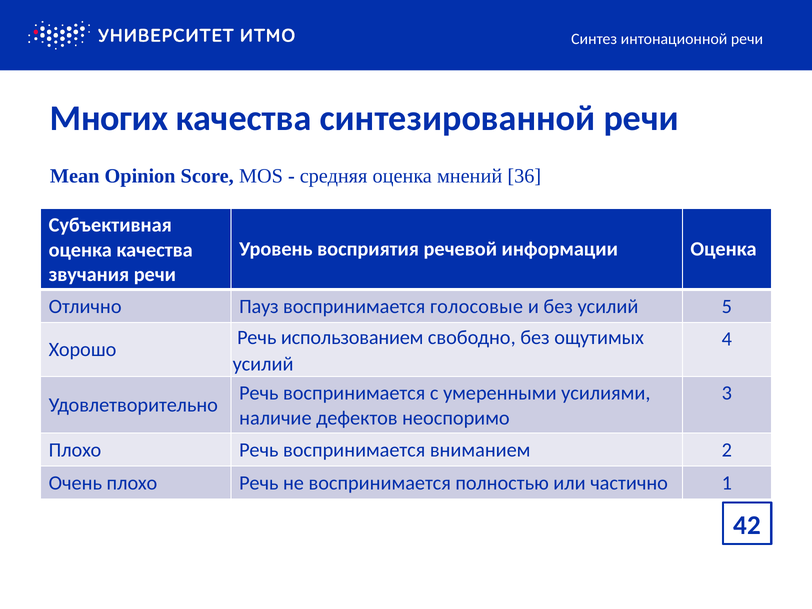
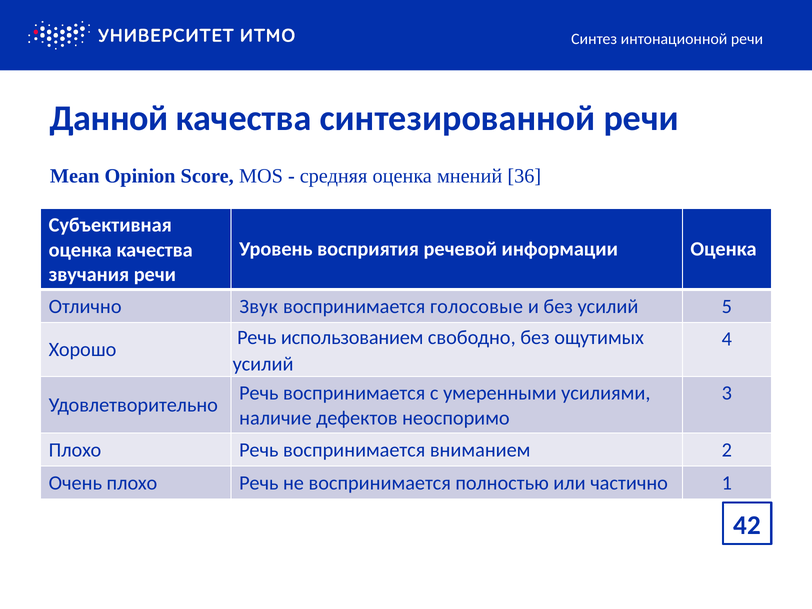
Многих: Многих -> Данной (109, 118)
Пауз: Пауз -> Звук (259, 306)
